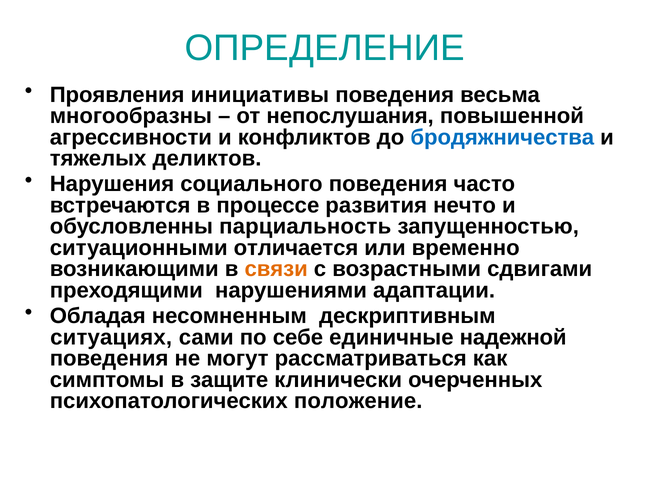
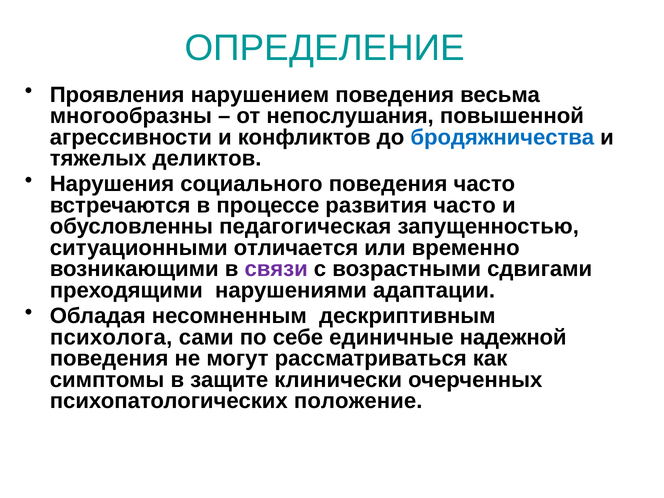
инициативы: инициативы -> нарушением (260, 95)
развития нечто: нечто -> часто (464, 205)
парциальность: парциальность -> педагогическая (305, 227)
связи colour: orange -> purple (276, 269)
ситуациях: ситуациях -> психолога (111, 337)
